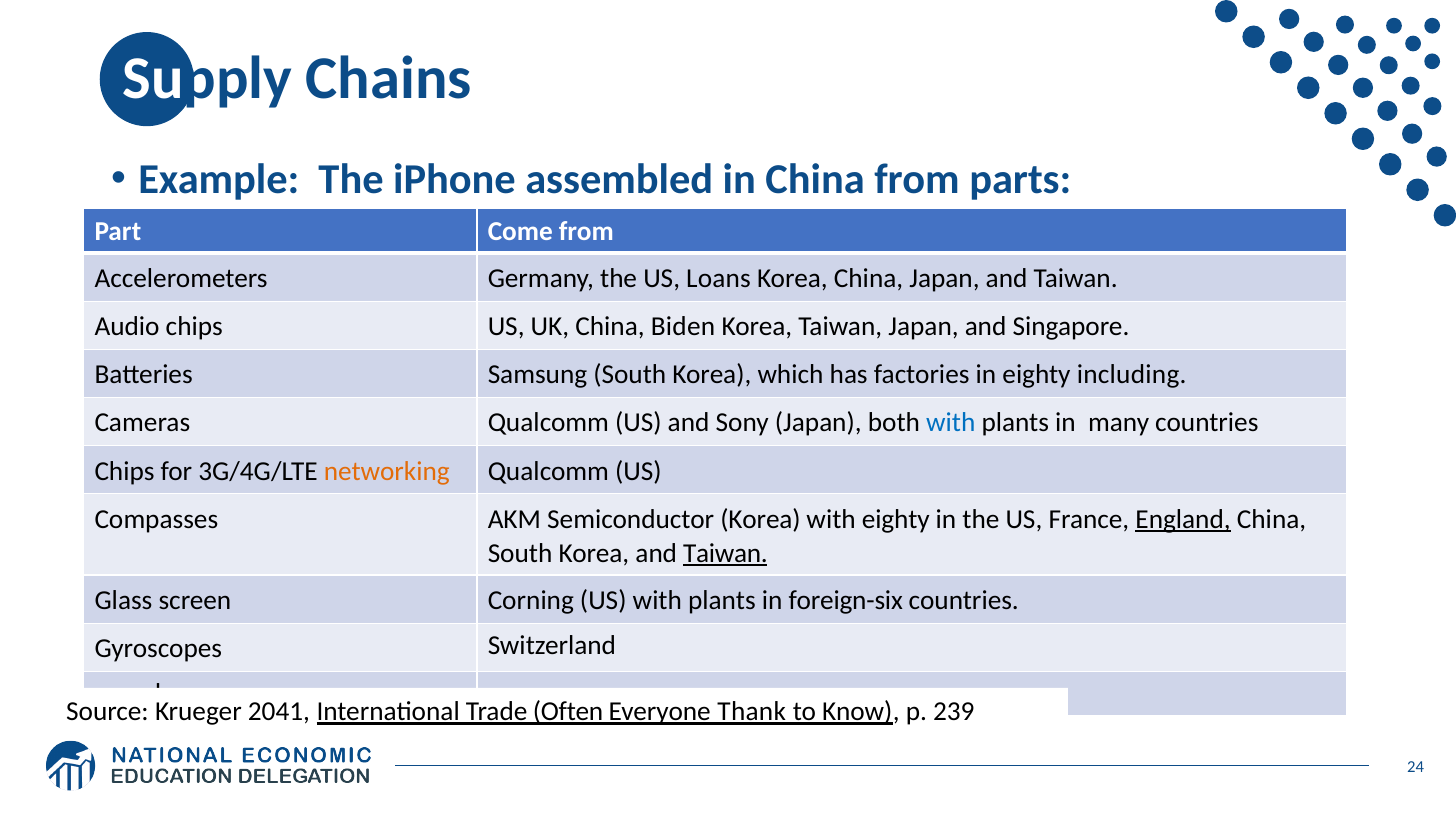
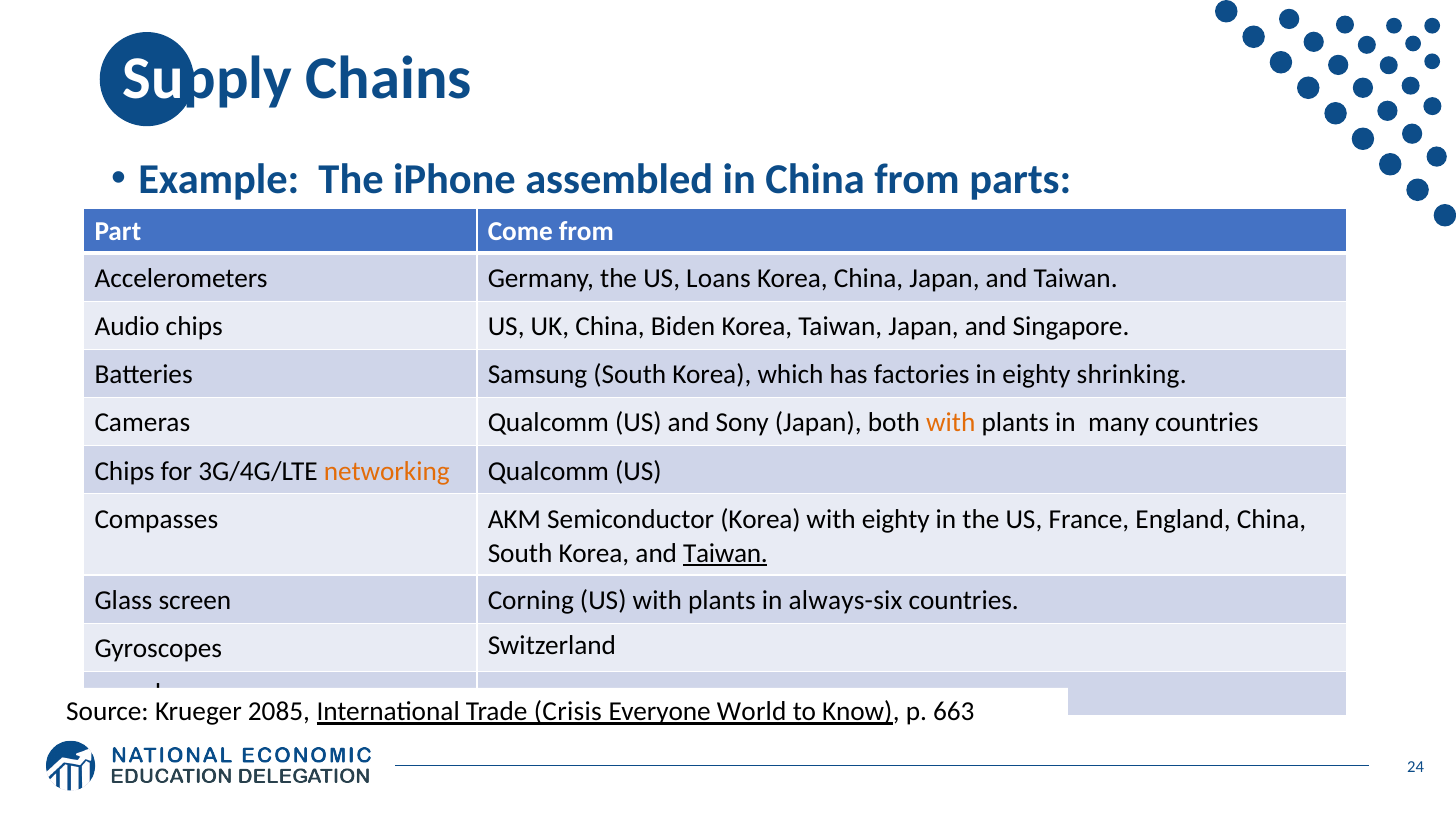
including: including -> shrinking (1132, 375)
with colour: blue -> orange (951, 423)
England underline: present -> none (1183, 519)
foreign-six: foreign-six -> always-six (846, 601)
2041: 2041 -> 2085 (279, 712)
Often: Often -> Crisis (568, 712)
Thank: Thank -> World (752, 712)
239: 239 -> 663 (954, 712)
